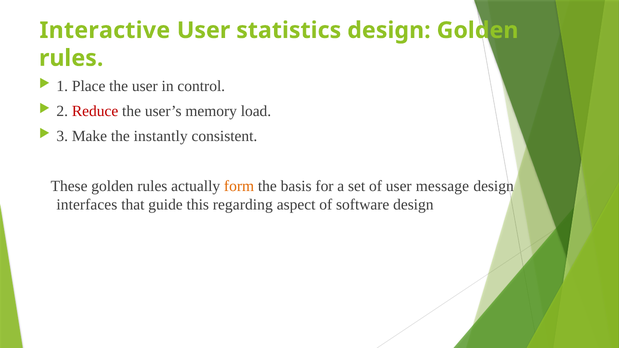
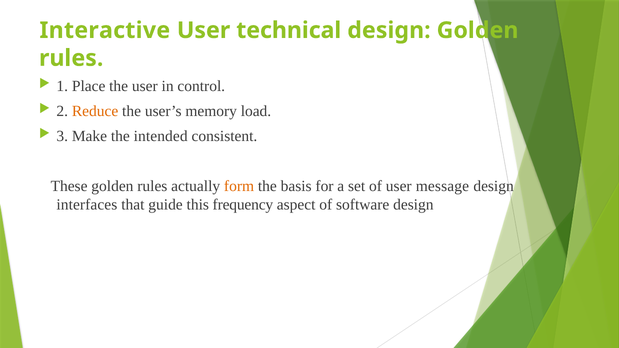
statistics: statistics -> technical (289, 30)
Reduce colour: red -> orange (95, 111)
instantly: instantly -> intended (161, 136)
regarding: regarding -> frequency (243, 205)
